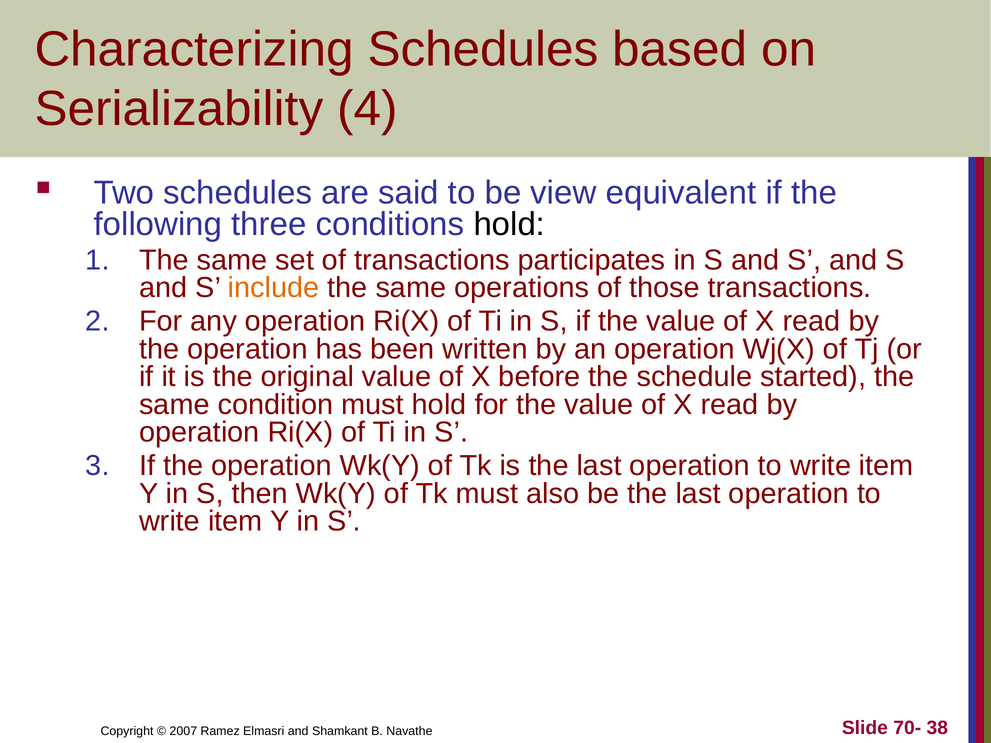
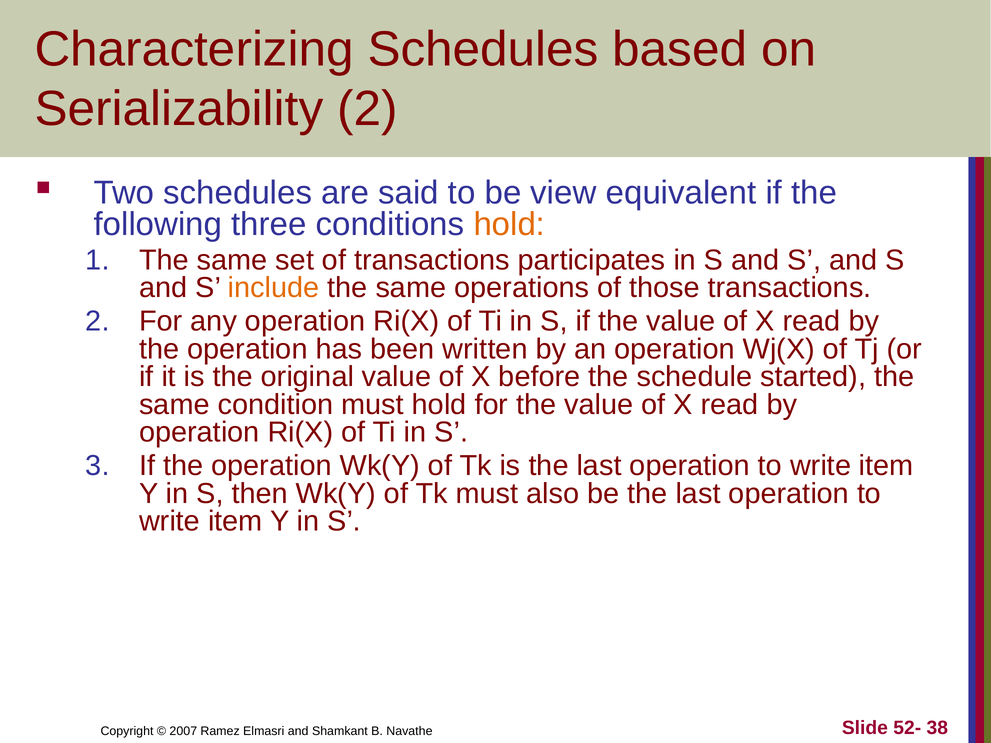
Serializability 4: 4 -> 2 (367, 109)
hold colour: black -> orange (509, 225)
70-: 70- -> 52- (907, 728)
